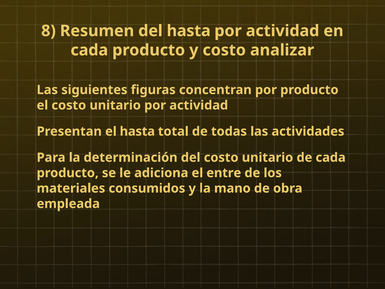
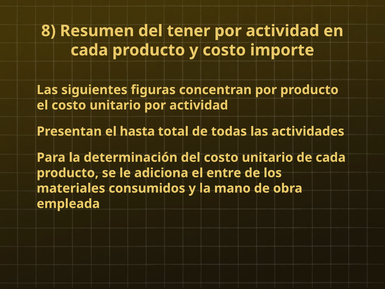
del hasta: hasta -> tener (189, 31)
analizar: analizar -> importe (282, 50)
